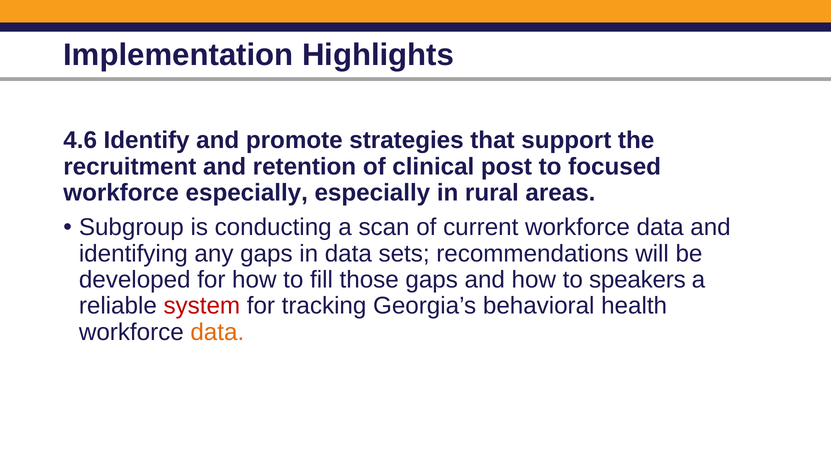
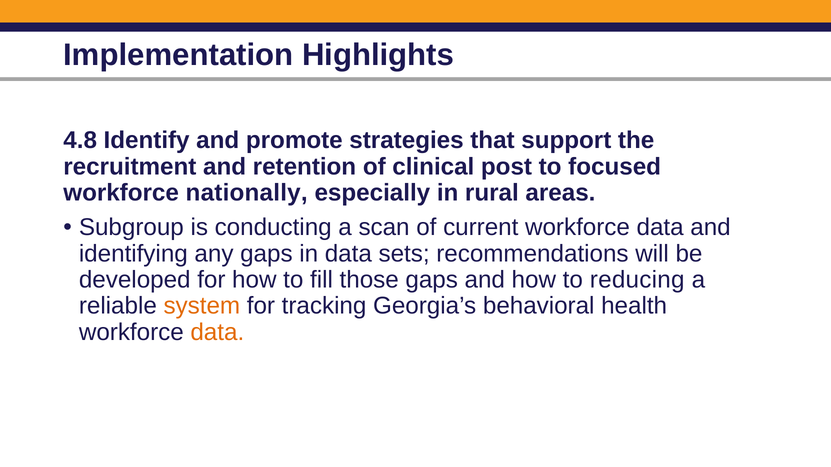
4.6: 4.6 -> 4.8 (80, 140)
workforce especially: especially -> nationally (247, 193)
speakers: speakers -> reducing (637, 280)
system colour: red -> orange (202, 306)
